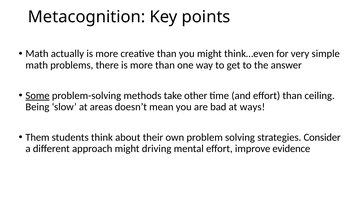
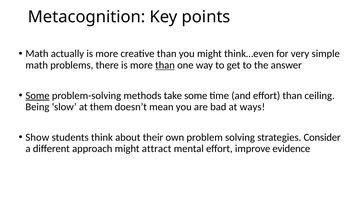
than underline: none -> present (165, 65)
take other: other -> some (196, 95)
areas: areas -> them (101, 107)
Them: Them -> Show (37, 137)
driving: driving -> attract (157, 148)
